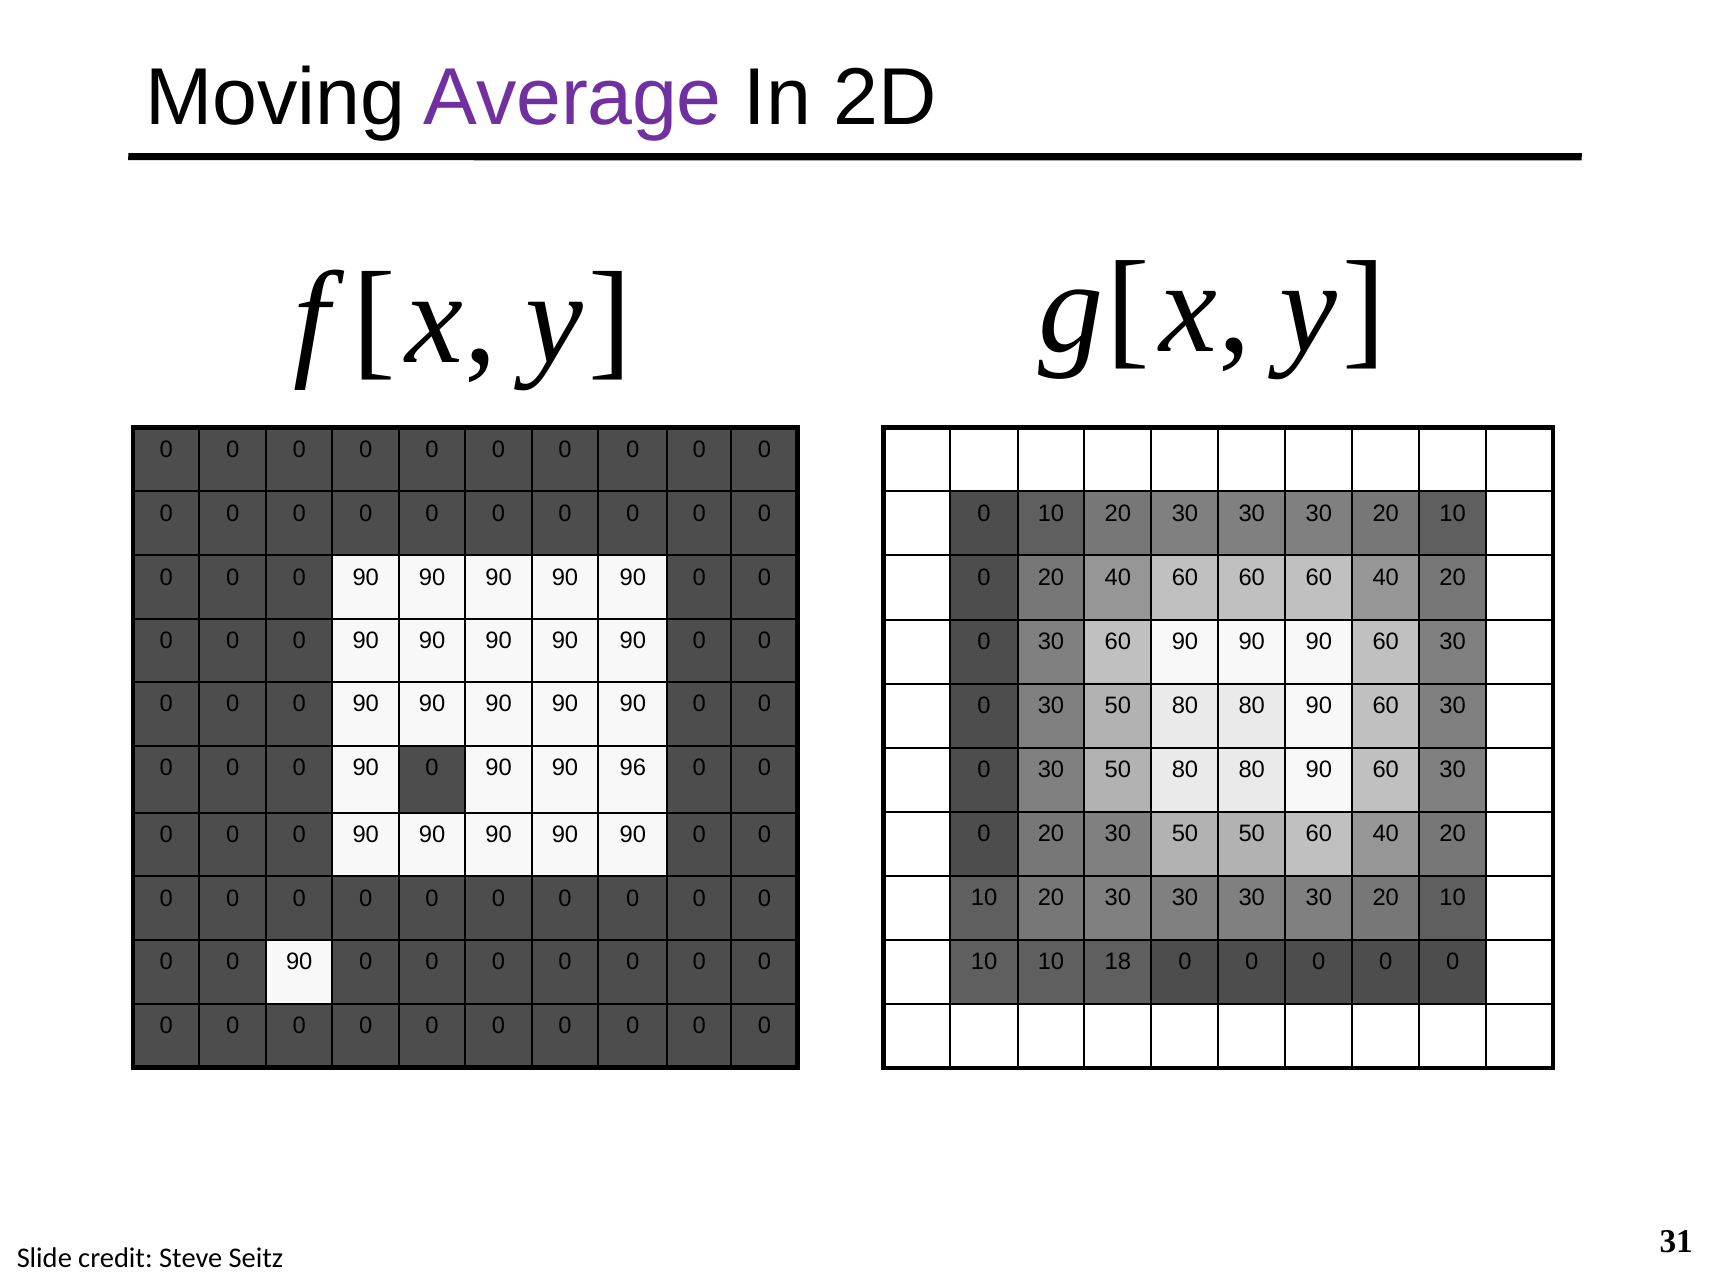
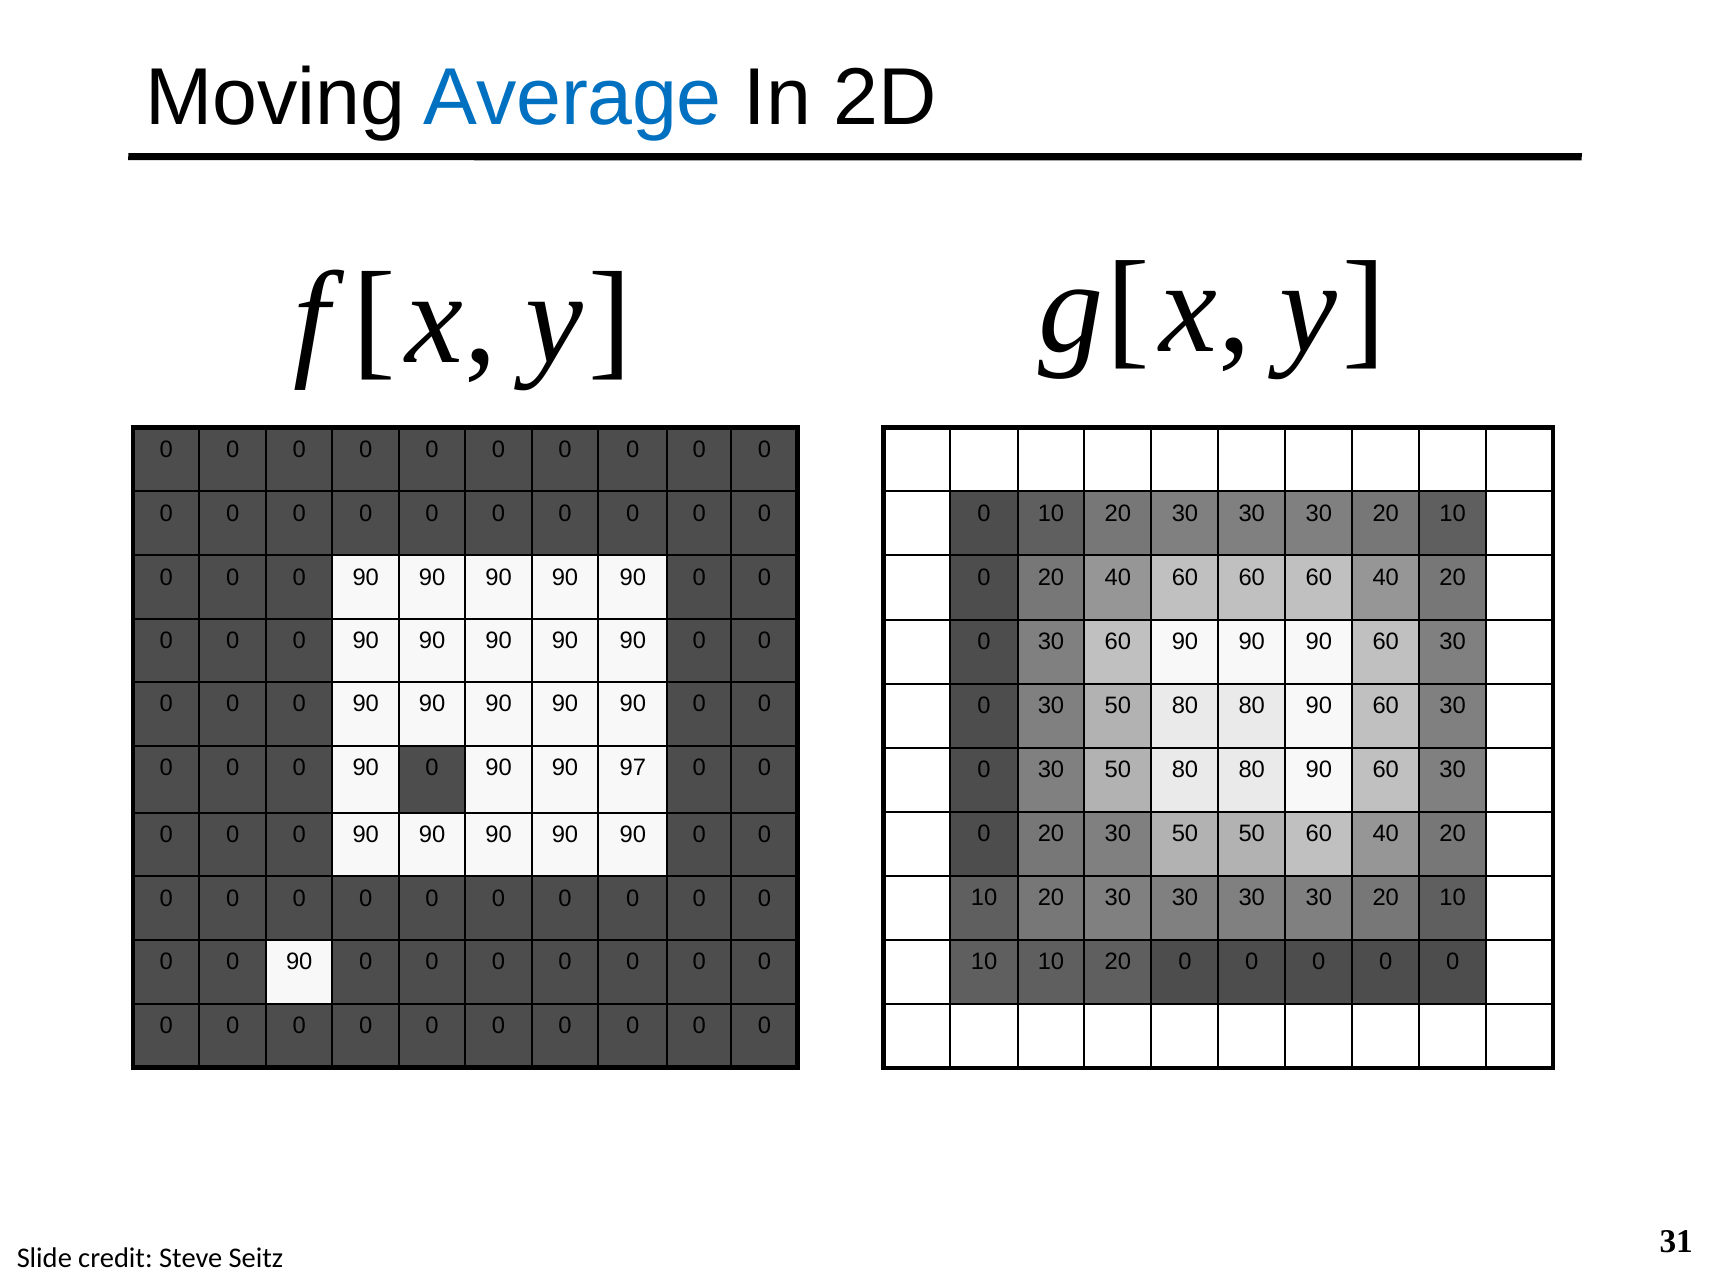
Average colour: purple -> blue (572, 98)
96: 96 -> 97 (633, 768)
10 10 18: 18 -> 20 (1118, 962)
